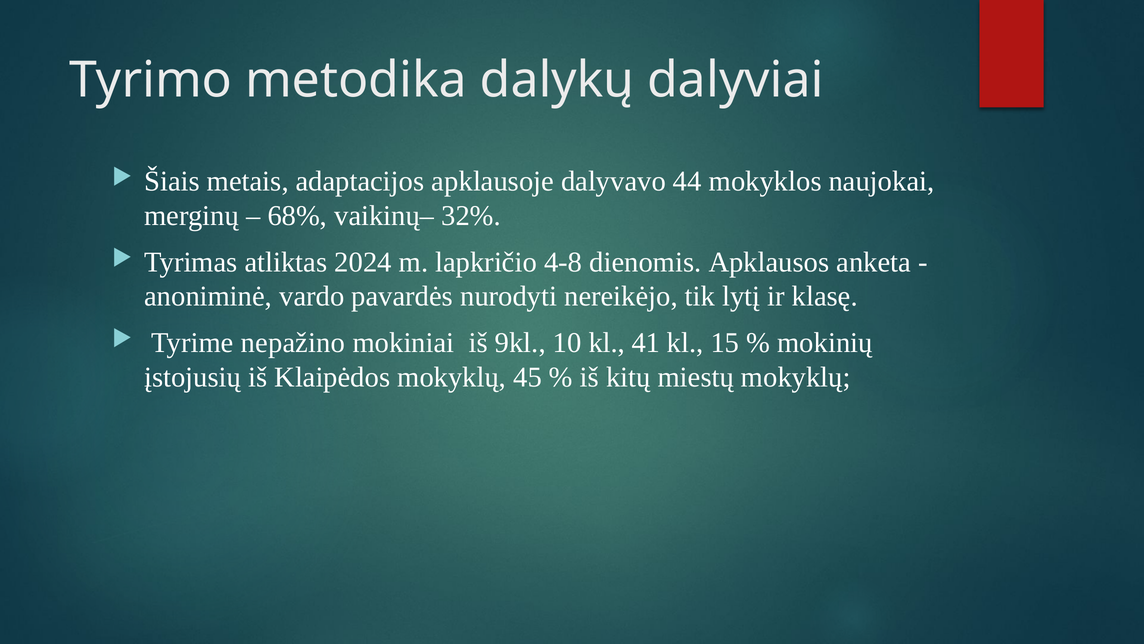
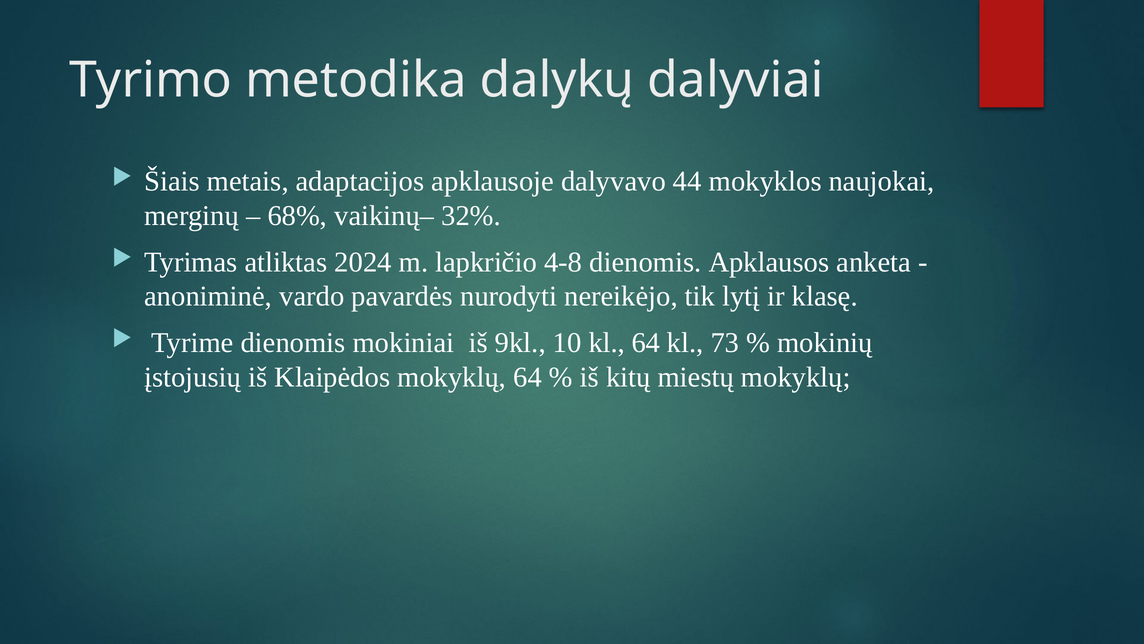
Tyrime nepažino: nepažino -> dienomis (293, 343)
kl 41: 41 -> 64 (646, 343)
15: 15 -> 73 (725, 343)
mokyklų 45: 45 -> 64 (528, 377)
